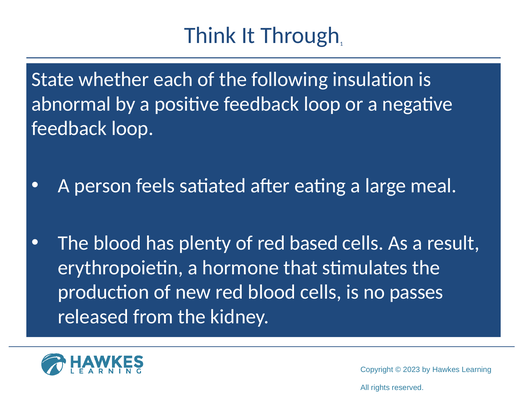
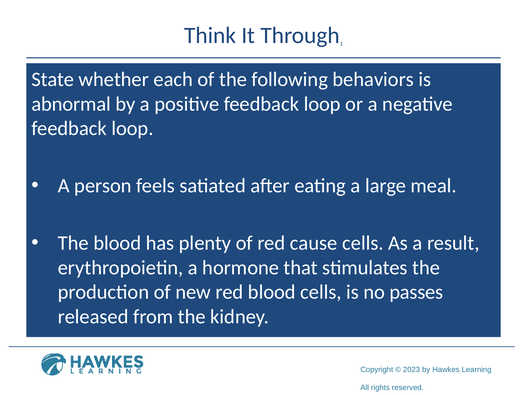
insulation: insulation -> behaviors (373, 80)
based: based -> cause (314, 243)
